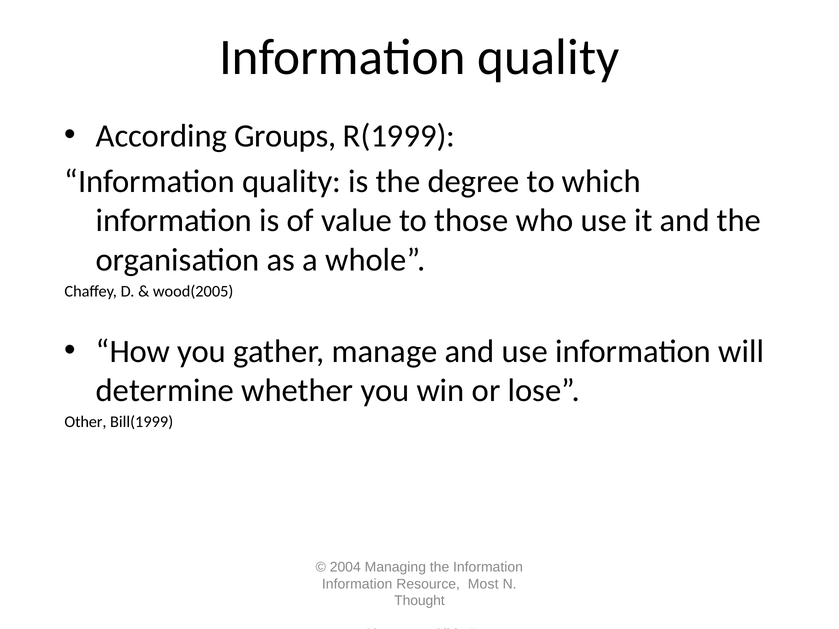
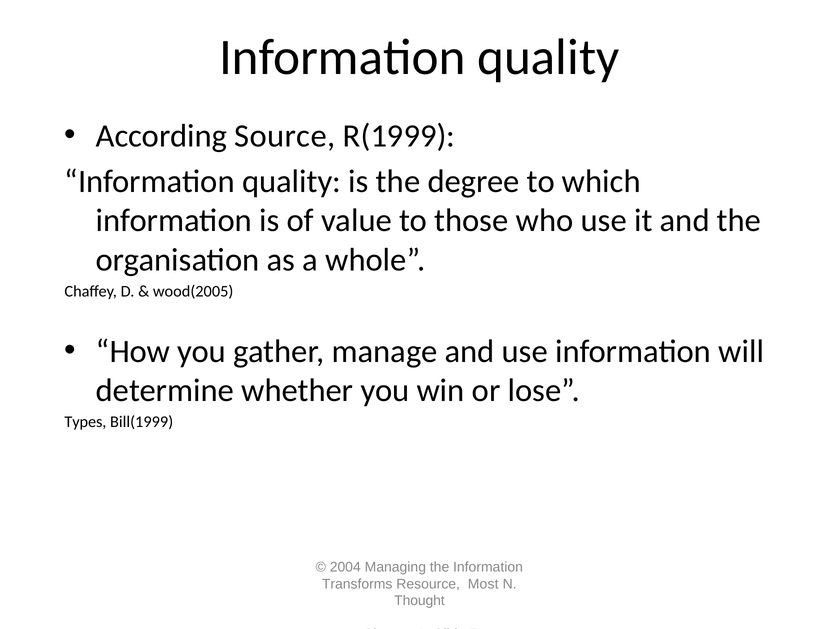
Groups: Groups -> Source (285, 136)
Other: Other -> Types (85, 422)
Information: Information -> Transforms (357, 584)
